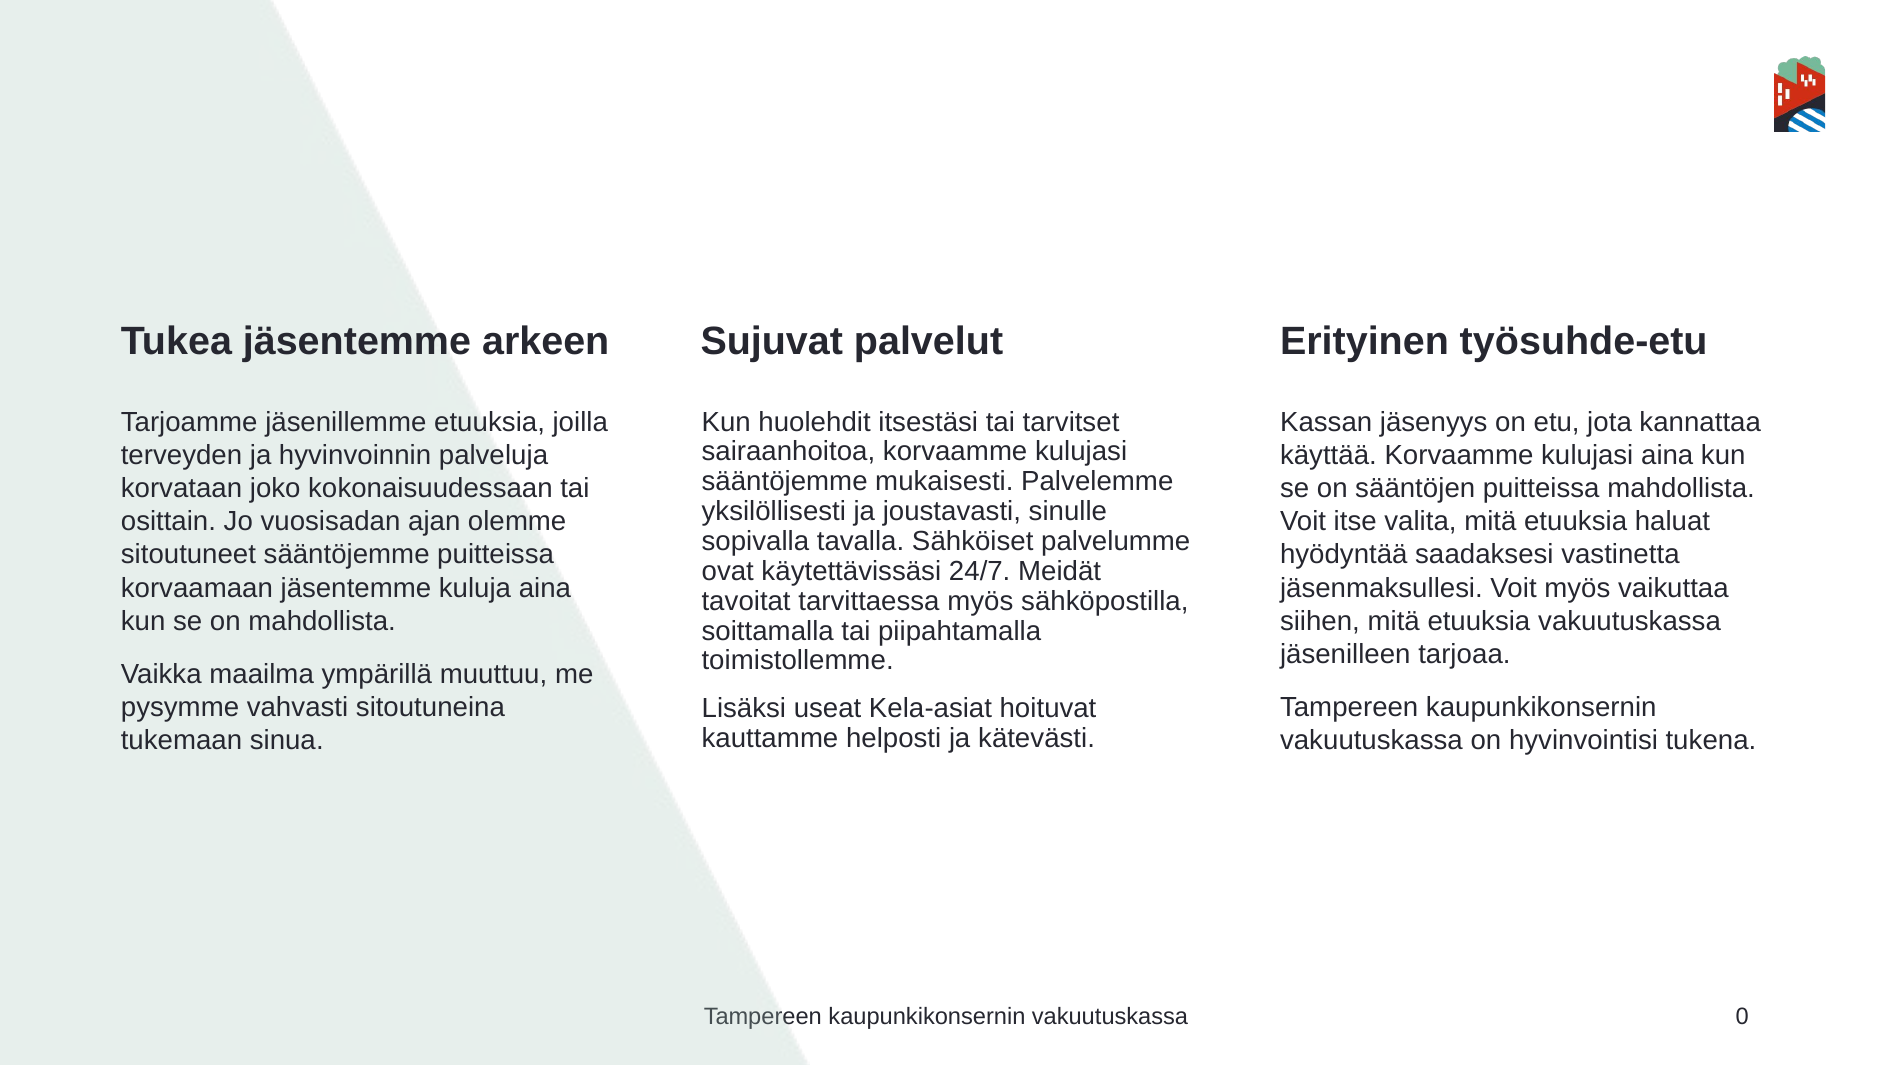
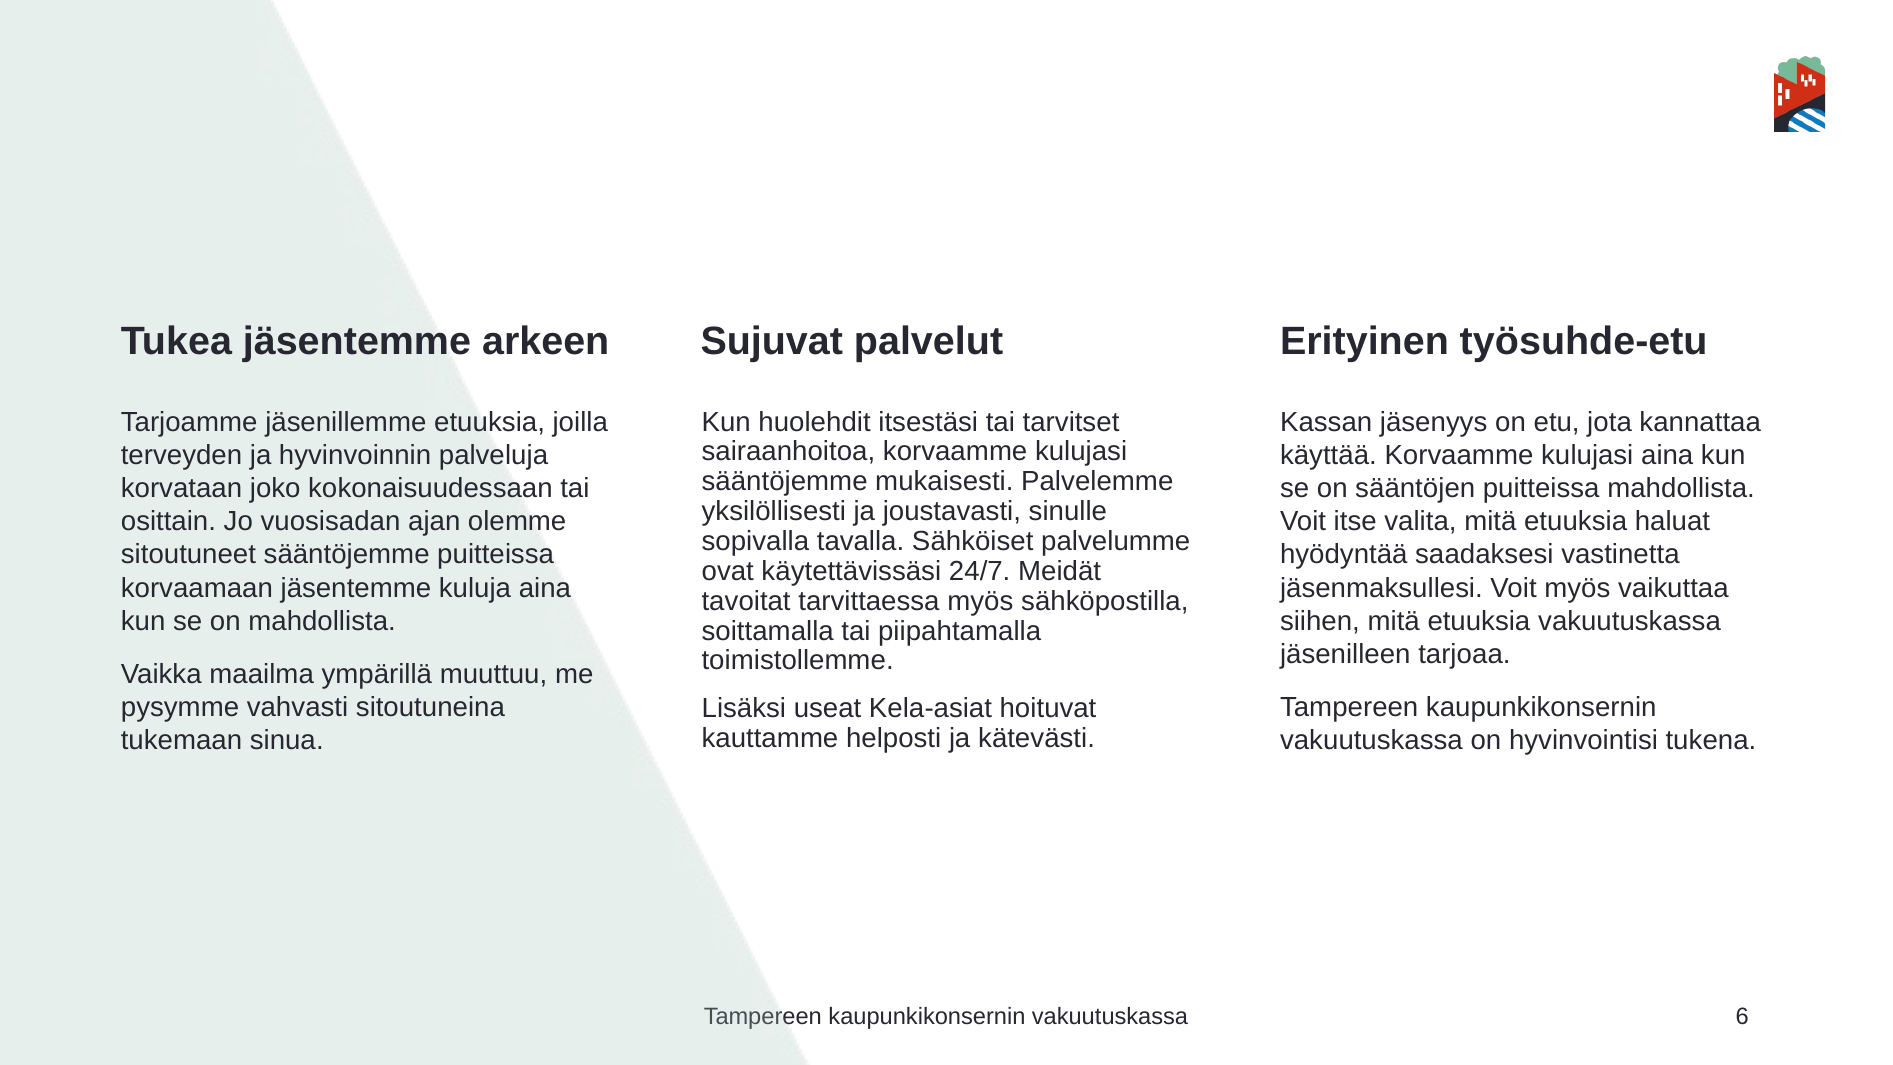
0: 0 -> 6 (1742, 1017)
